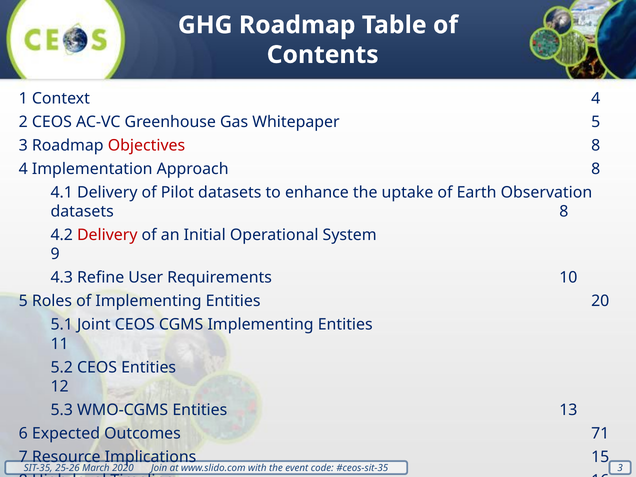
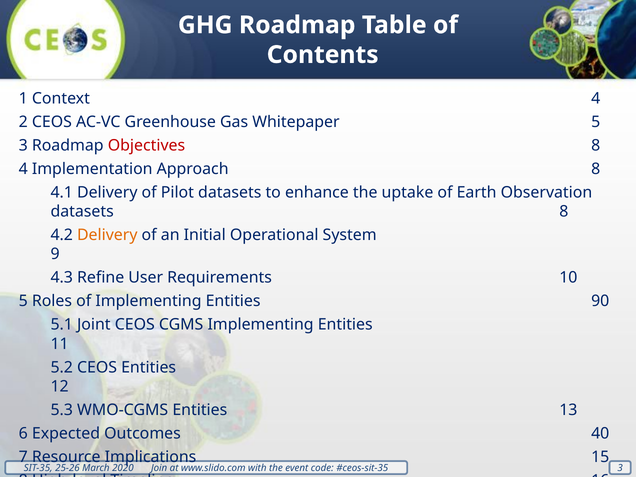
Delivery colour: red -> orange (107, 235)
20: 20 -> 90 (600, 301)
71: 71 -> 40 (600, 433)
